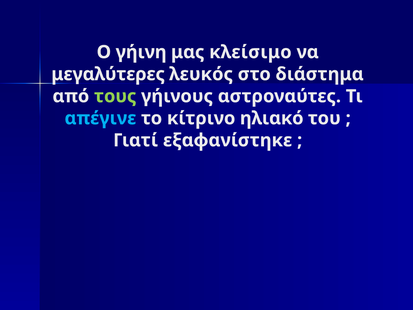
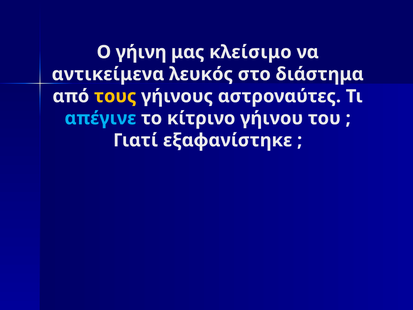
μεγαλύτερες: μεγαλύτερες -> αντικείμενα (108, 74)
τους colour: light green -> yellow (115, 96)
ηλιακό: ηλιακό -> γήινου (272, 118)
